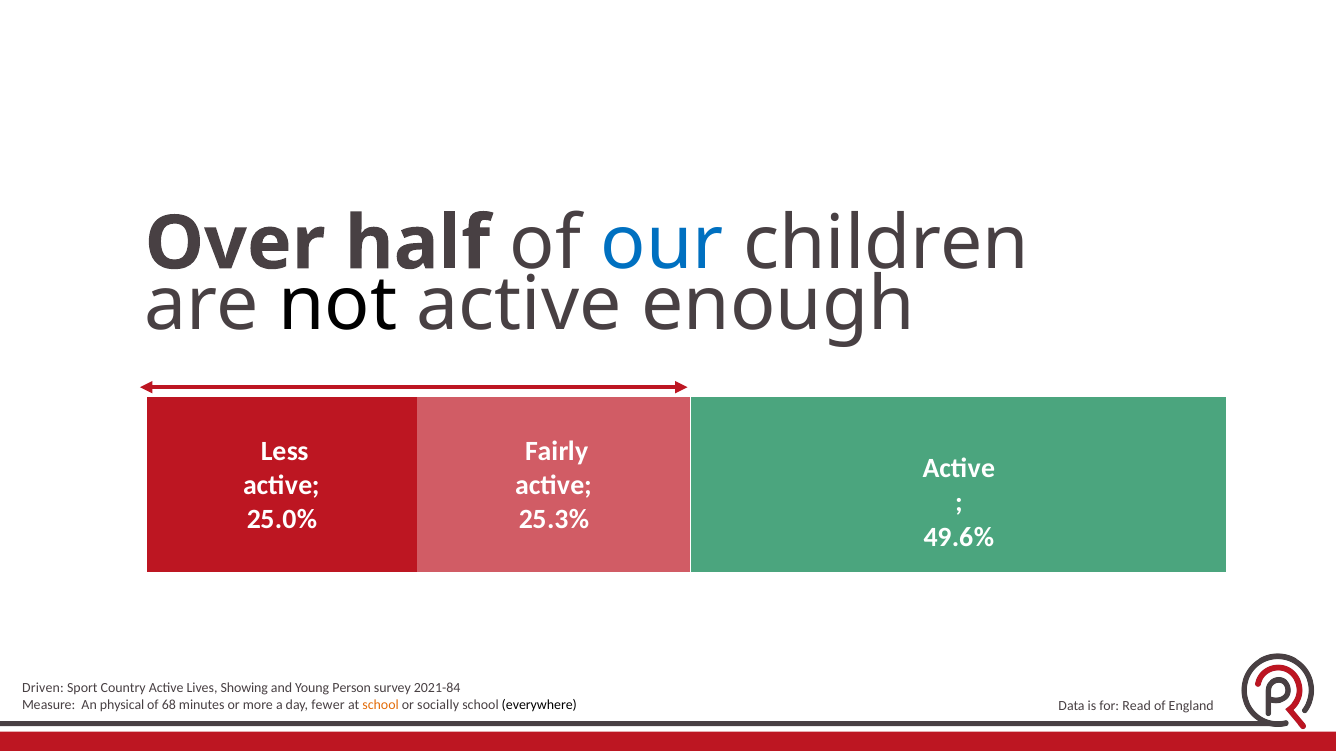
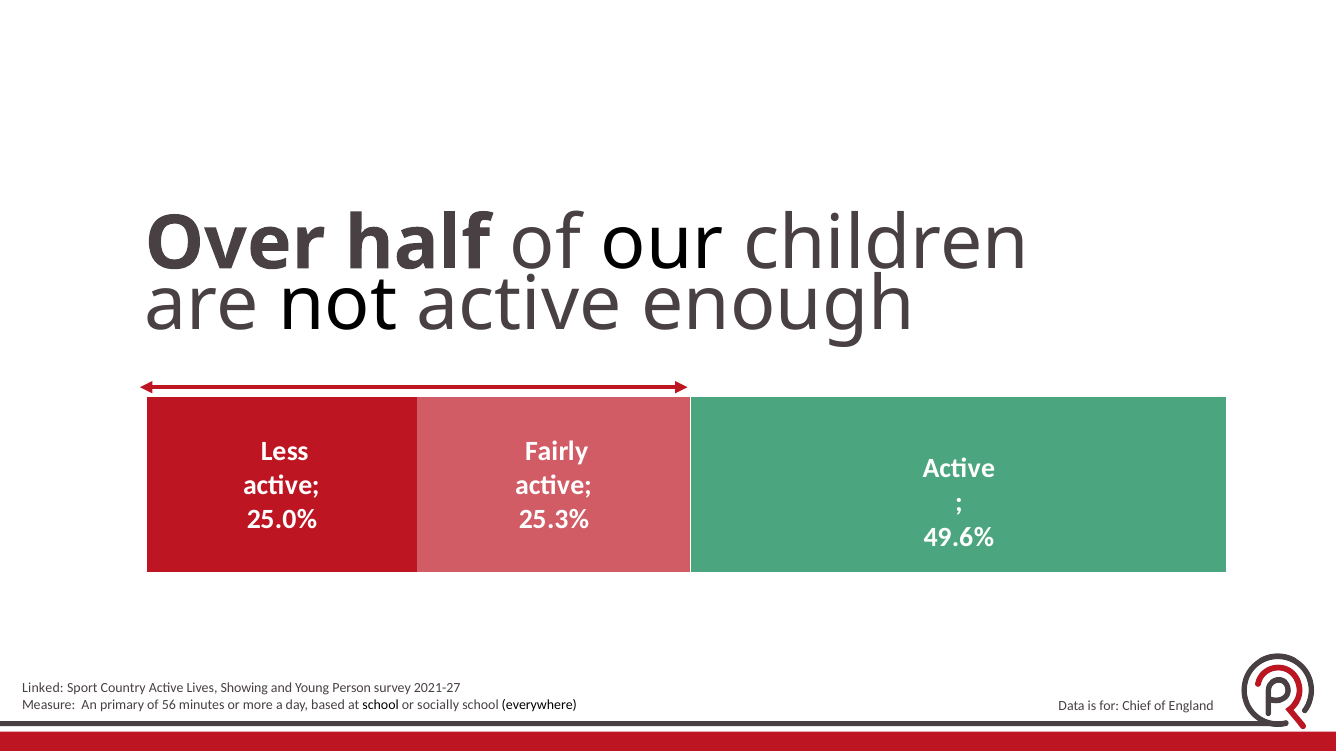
our colour: blue -> black (662, 244)
Driven: Driven -> Linked (43, 689)
2021-84: 2021-84 -> 2021-27 (437, 689)
physical: physical -> primary (122, 706)
68: 68 -> 56 (169, 706)
fewer: fewer -> based (328, 706)
school colour: orange -> black (381, 706)
Read: Read -> Chief (1137, 707)
